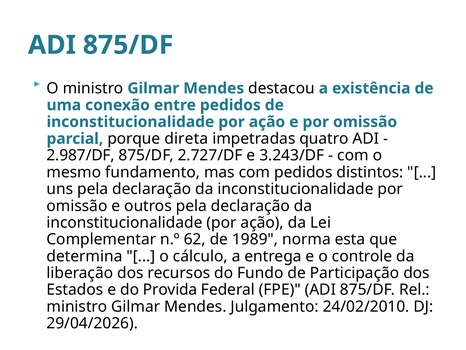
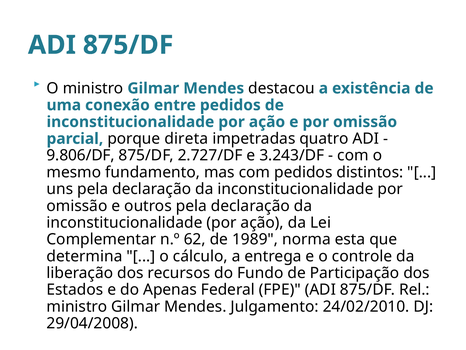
2.987/DF: 2.987/DF -> 9.806/DF (81, 155)
Provida: Provida -> Apenas (170, 289)
29/04/2026: 29/04/2026 -> 29/04/2008 (92, 323)
